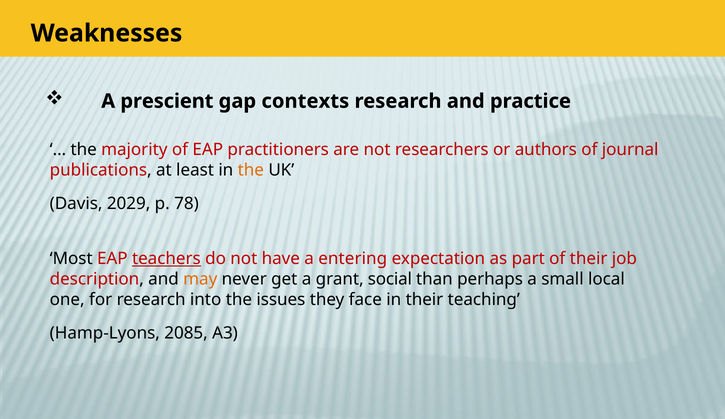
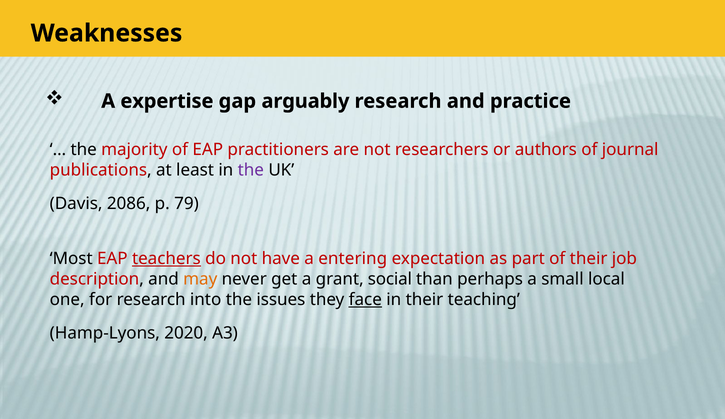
prescient: prescient -> expertise (167, 101)
contexts: contexts -> arguably (305, 101)
the colour: orange -> purple (251, 170)
2029: 2029 -> 2086 (129, 203)
78: 78 -> 79 (187, 203)
face underline: none -> present (365, 299)
2085: 2085 -> 2020 (186, 333)
